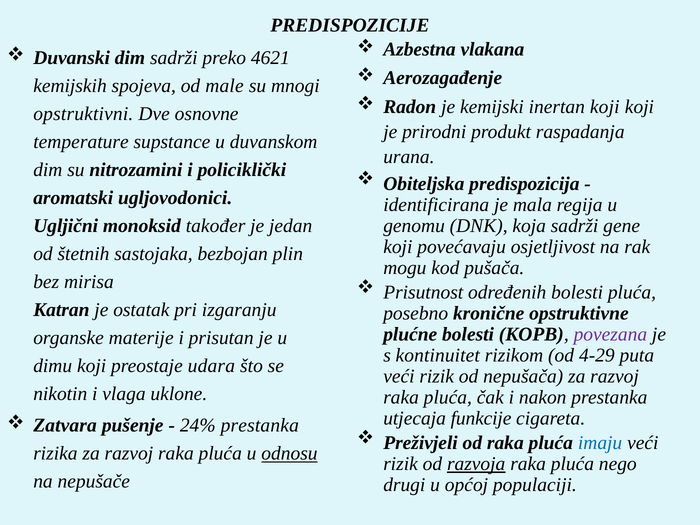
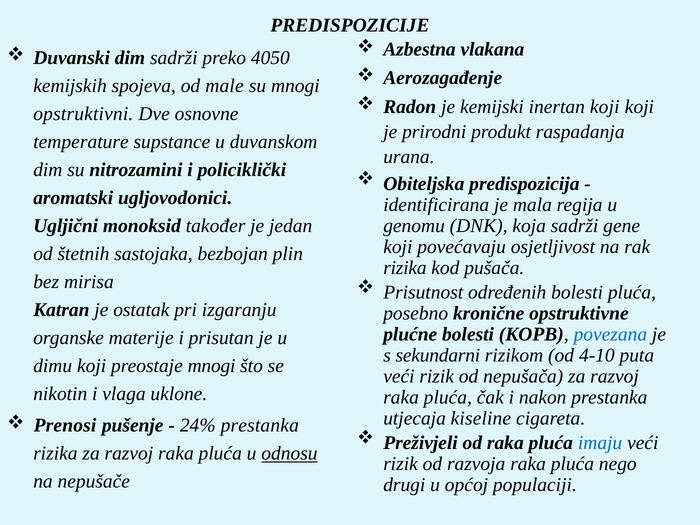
4621: 4621 -> 4050 (270, 58)
mogu: mogu -> rizika (405, 268)
povezana colour: purple -> blue (610, 334)
kontinuitet: kontinuitet -> sekundarni (438, 355)
4-29: 4-29 -> 4-10 (597, 355)
preostaje udara: udara -> mnogi (212, 366)
funkcije: funkcije -> kiseline (481, 418)
Zatvara: Zatvara -> Prenosi (65, 426)
razvoja underline: present -> none (476, 464)
